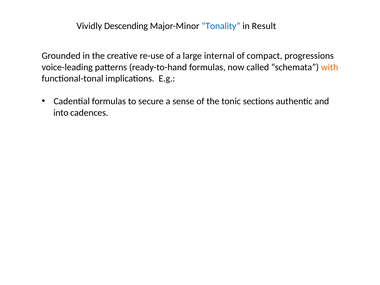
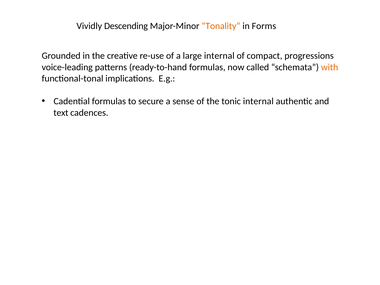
Tonality colour: blue -> orange (221, 26)
Result: Result -> Forms (264, 26)
tonic sections: sections -> internal (258, 101)
into: into -> text (61, 113)
